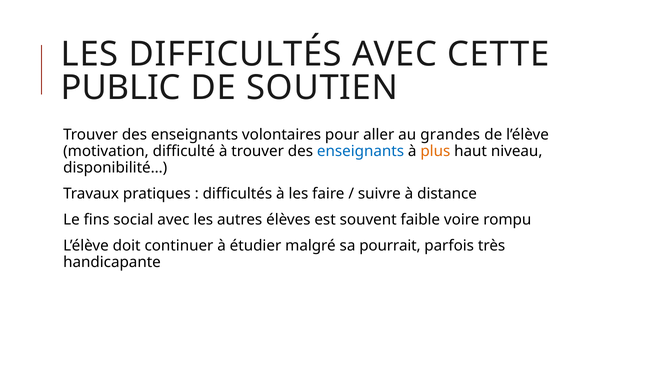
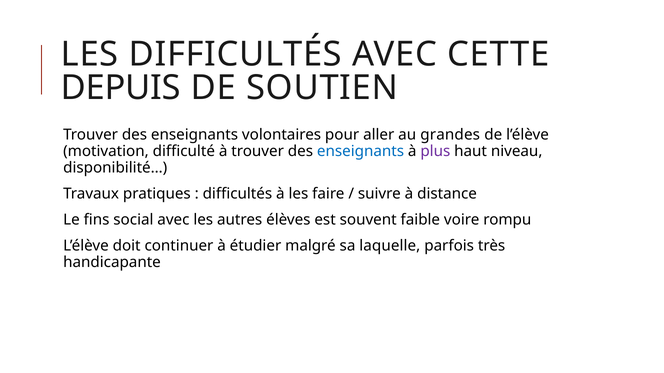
PUBLIC: PUBLIC -> DEPUIS (121, 88)
plus colour: orange -> purple (435, 152)
pourrait: pourrait -> laquelle (390, 246)
